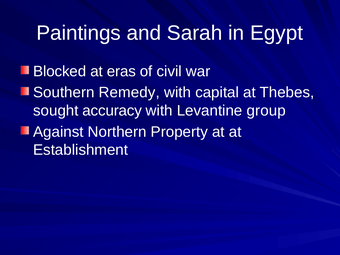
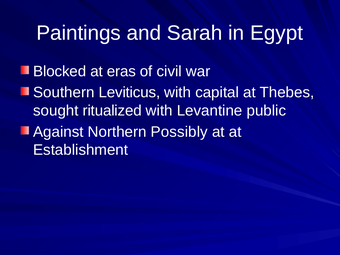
Remedy: Remedy -> Leviticus (129, 92)
accuracy: accuracy -> ritualized (112, 111)
group: group -> public (266, 111)
Property: Property -> Possibly (179, 132)
